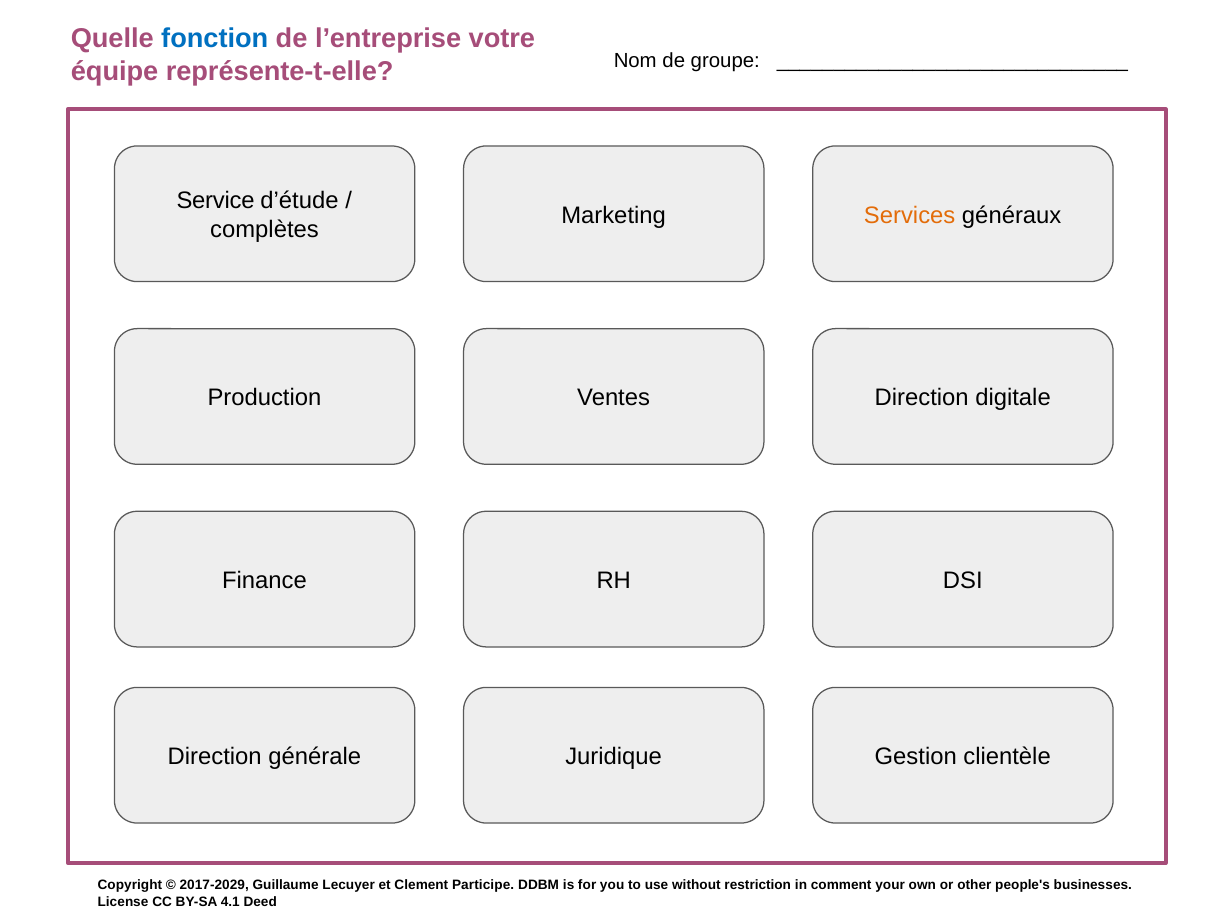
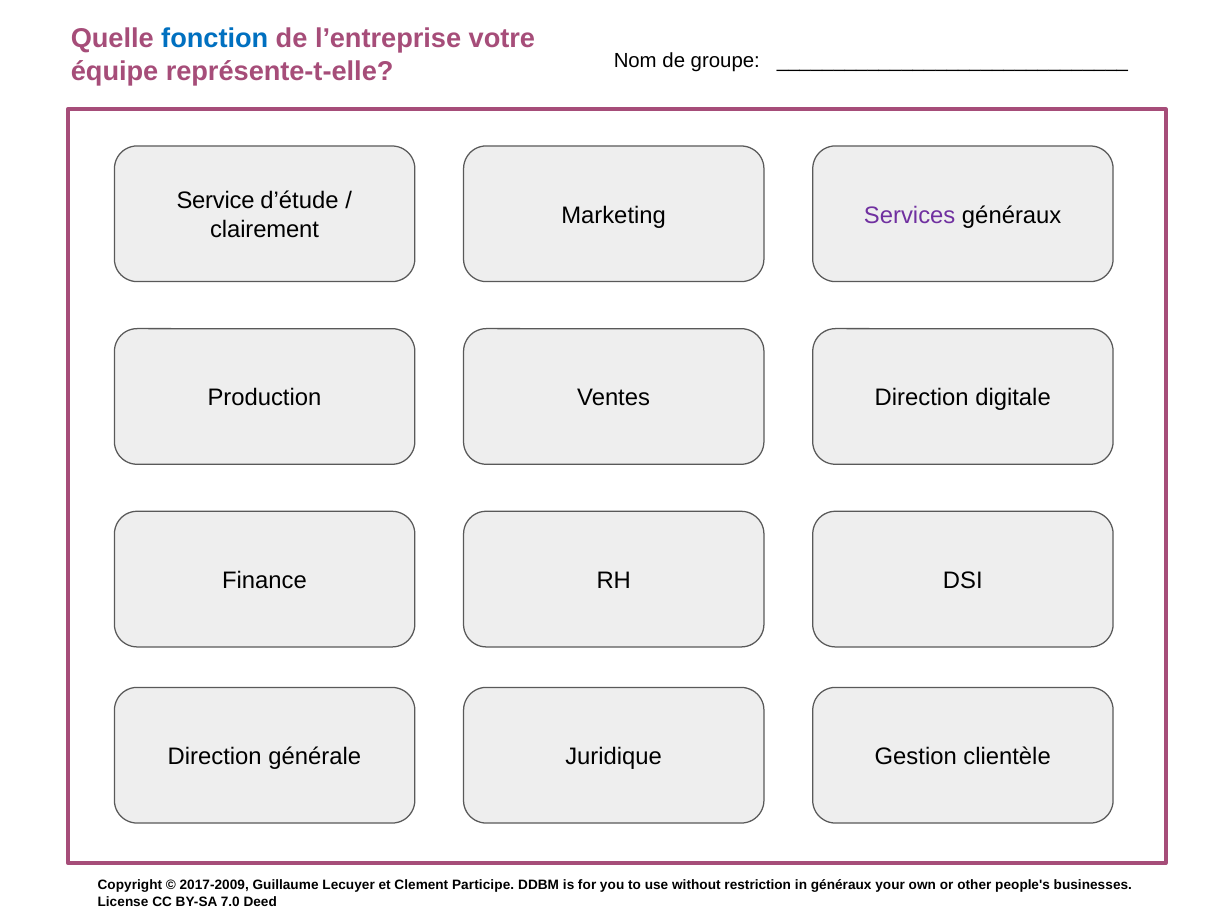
Services colour: orange -> purple (910, 215)
complètes: complètes -> clairement (265, 230)
2017-2029: 2017-2029 -> 2017-2009 (214, 885)
in comment: comment -> généraux (841, 885)
4.1: 4.1 -> 7.0 (230, 901)
